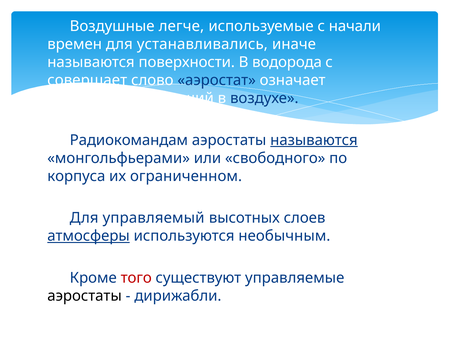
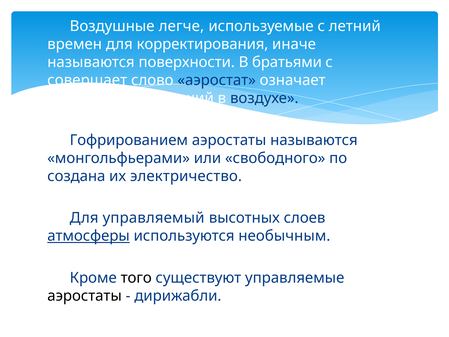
начали: начали -> летний (355, 26)
устанавливались: устанавливались -> корректирования (202, 44)
водорода: водорода -> братьями (287, 62)
Радиокомандам: Радиокомандам -> Гофрированием (129, 140)
называются underline: present -> none (314, 140)
корпуса: корпуса -> создана (76, 176)
ограниченном: ограниченном -> электричество (186, 176)
того colour: red -> black (136, 278)
